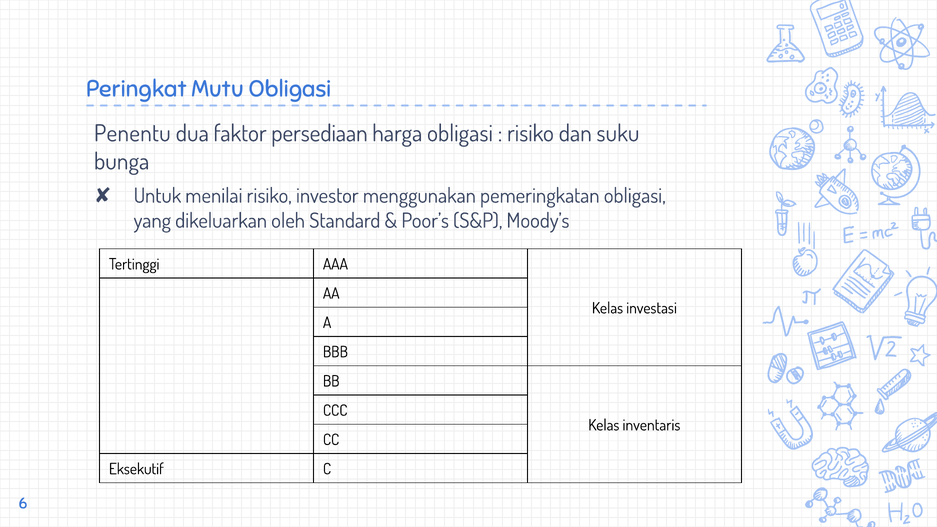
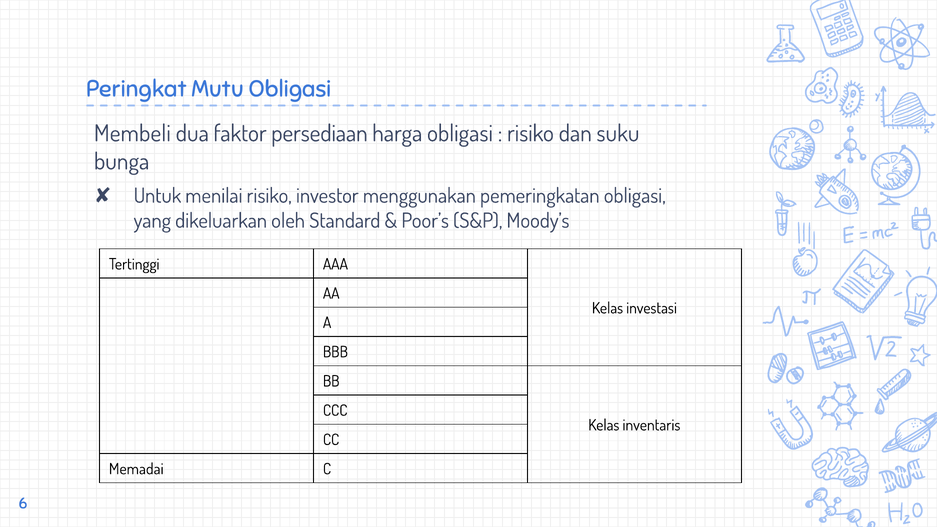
Penentu: Penentu -> Membeli (132, 134)
Eksekutif: Eksekutif -> Memadai (136, 469)
